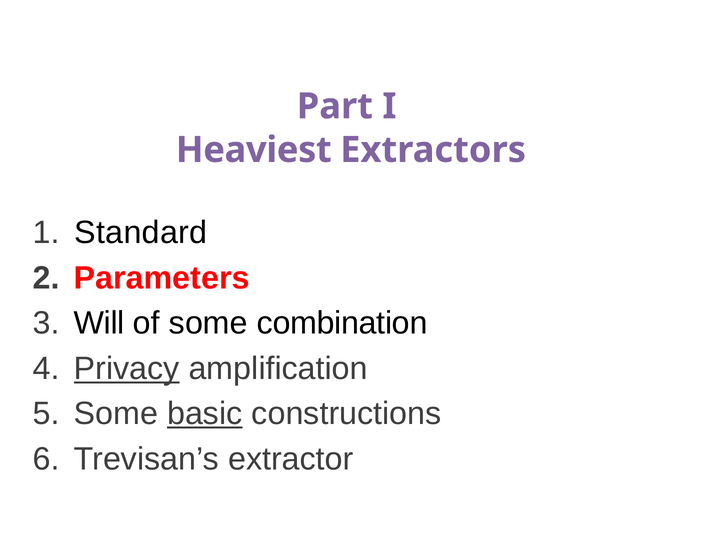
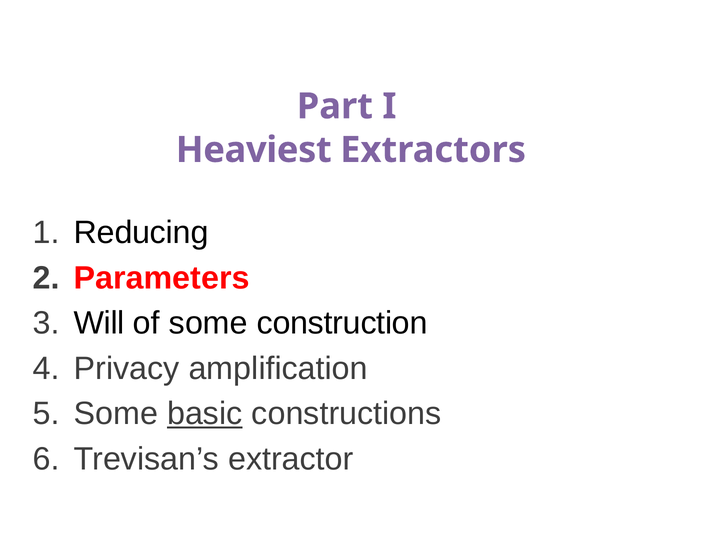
Standard: Standard -> Reducing (141, 233)
combination: combination -> construction (342, 323)
Privacy underline: present -> none (127, 368)
